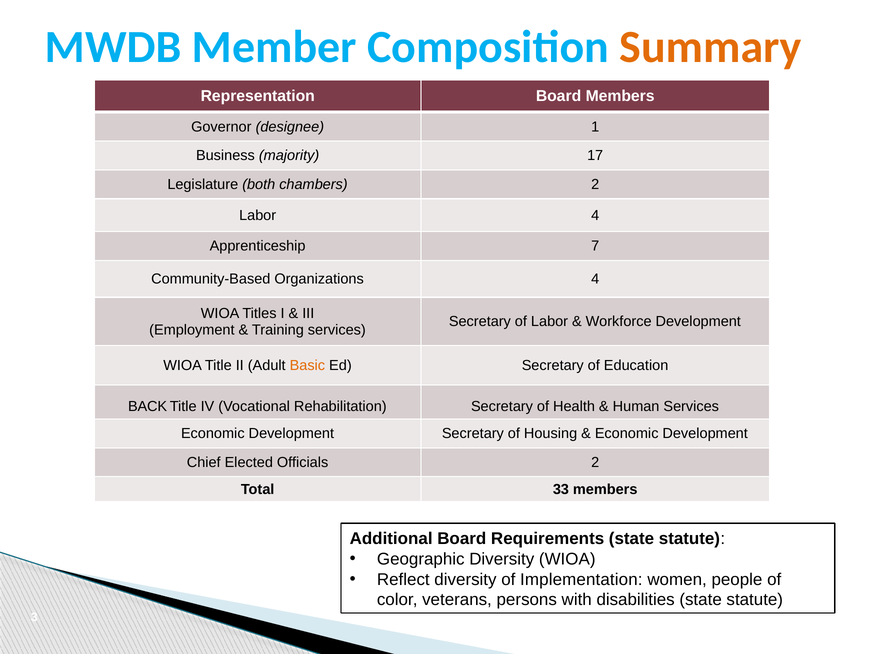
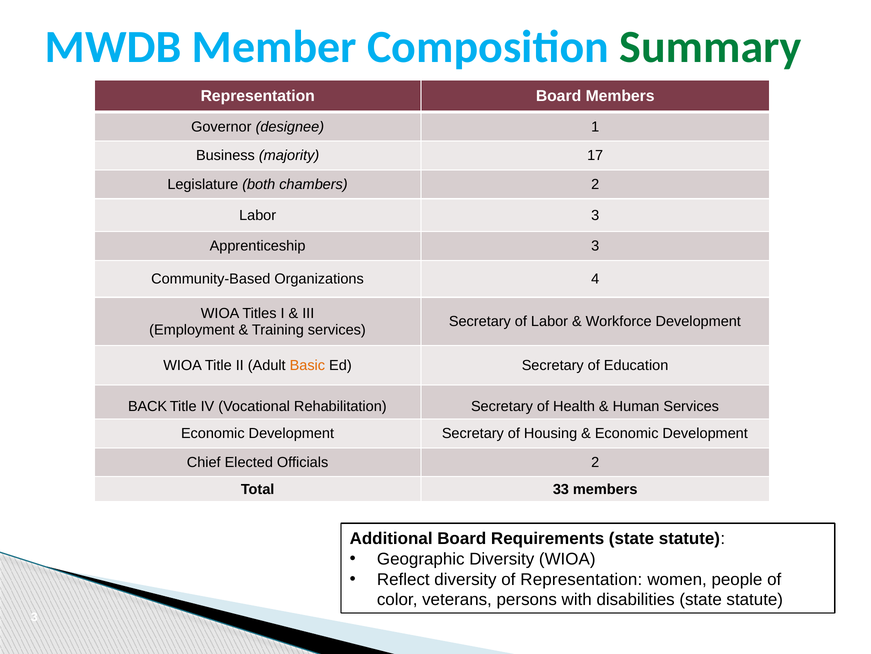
Summary colour: orange -> green (710, 47)
Labor 4: 4 -> 3 (595, 215)
Apprenticeship 7: 7 -> 3 (595, 246)
of Implementation: Implementation -> Representation (581, 579)
